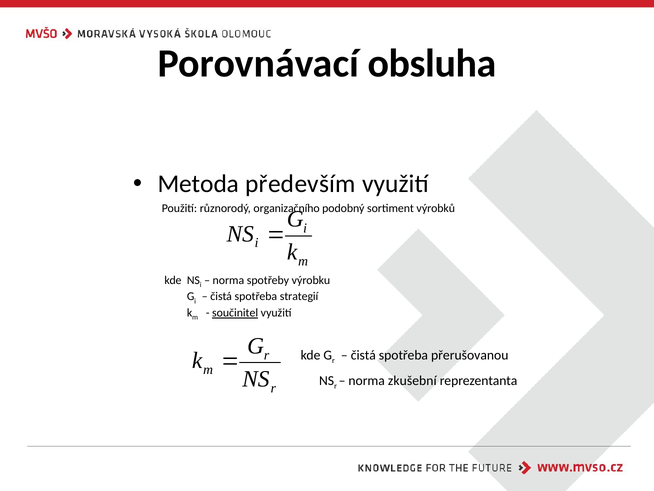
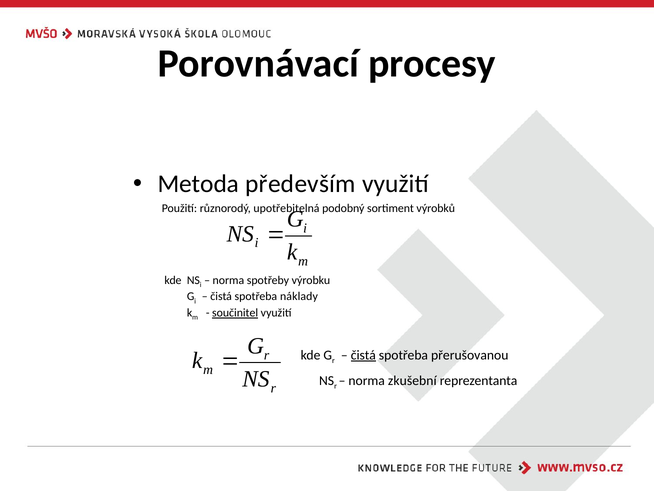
obsluha: obsluha -> procesy (432, 63)
organizačního: organizačního -> upotřebitelná (287, 208)
strategií: strategií -> náklady (299, 296)
čistá underline: none -> present (363, 355)
